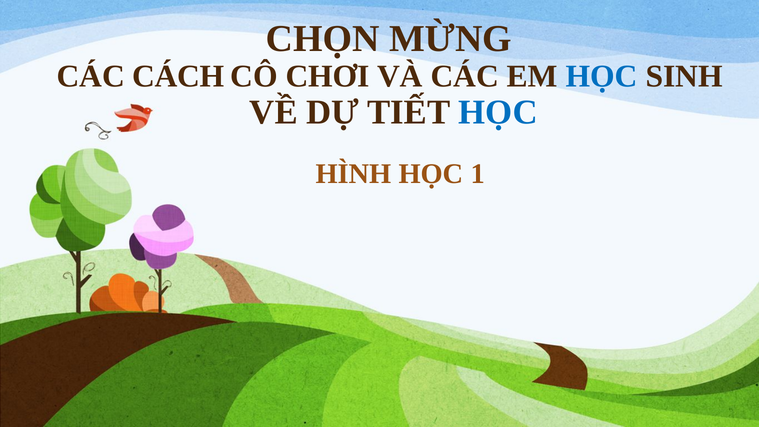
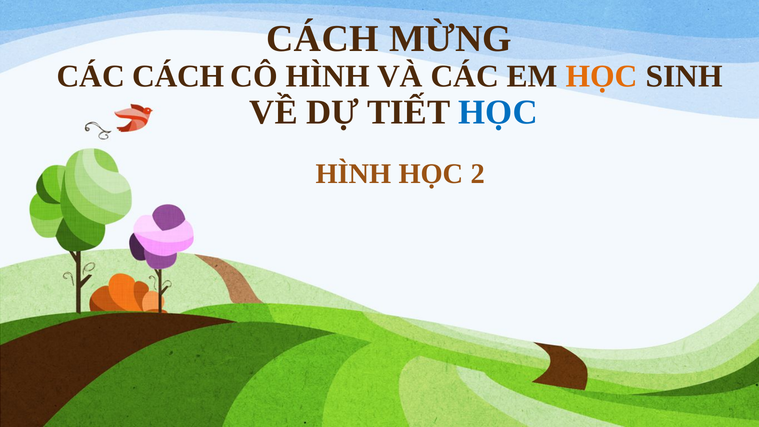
CHỌN: CHỌN -> CÁCH (323, 39)
CÔ CHƠI: CHƠI -> HÌNH (328, 76)
HỌC colour: blue -> orange (602, 76)
1: 1 -> 2 (478, 174)
